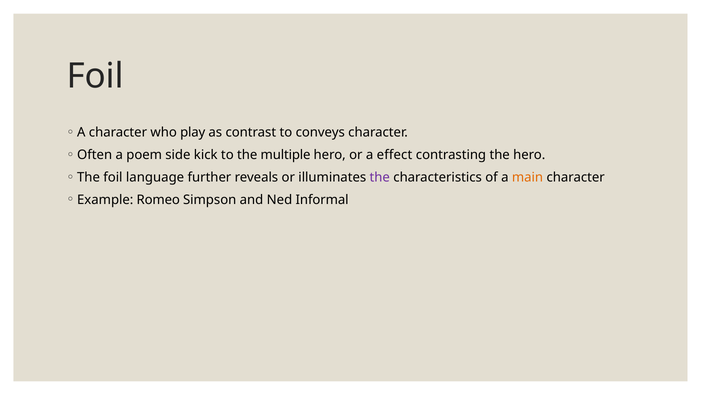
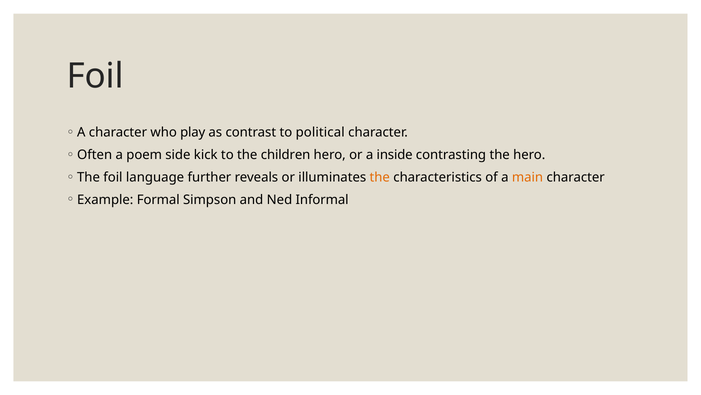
conveys: conveys -> political (320, 132)
multiple: multiple -> children (286, 155)
effect: effect -> inside (395, 155)
the colour: purple -> orange (380, 177)
Romeo: Romeo -> Formal (158, 199)
